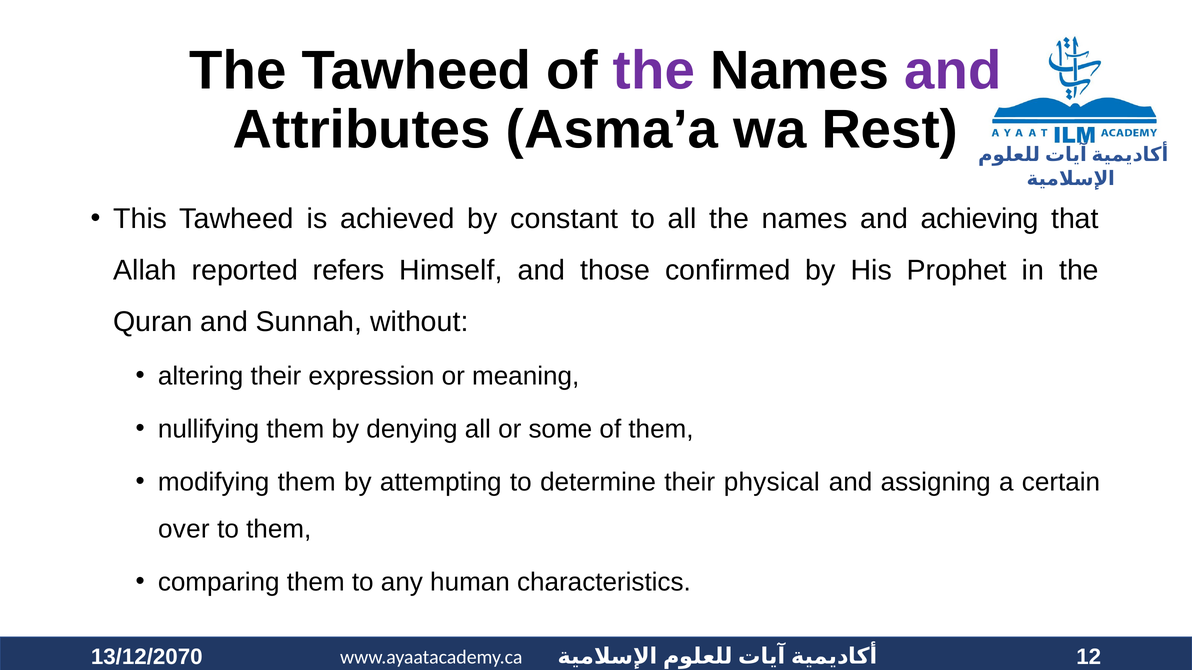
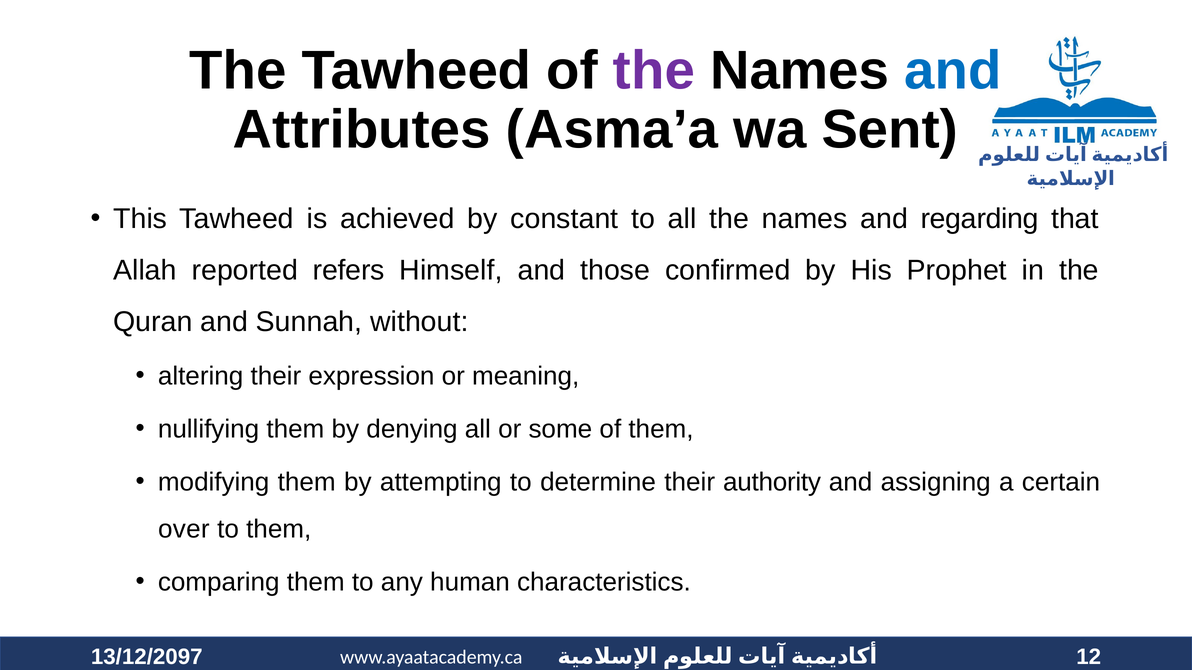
and colour: purple -> blue (953, 71)
Rest: Rest -> Sent (890, 130)
achieving: achieving -> regarding (980, 219)
physical: physical -> authority (772, 483)
13/12/2070: 13/12/2070 -> 13/12/2097 (147, 658)
